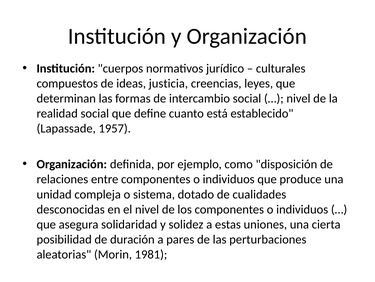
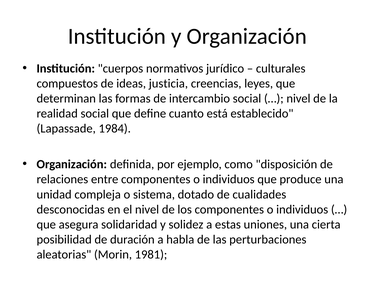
1957: 1957 -> 1984 (115, 128)
pares: pares -> habla (180, 239)
